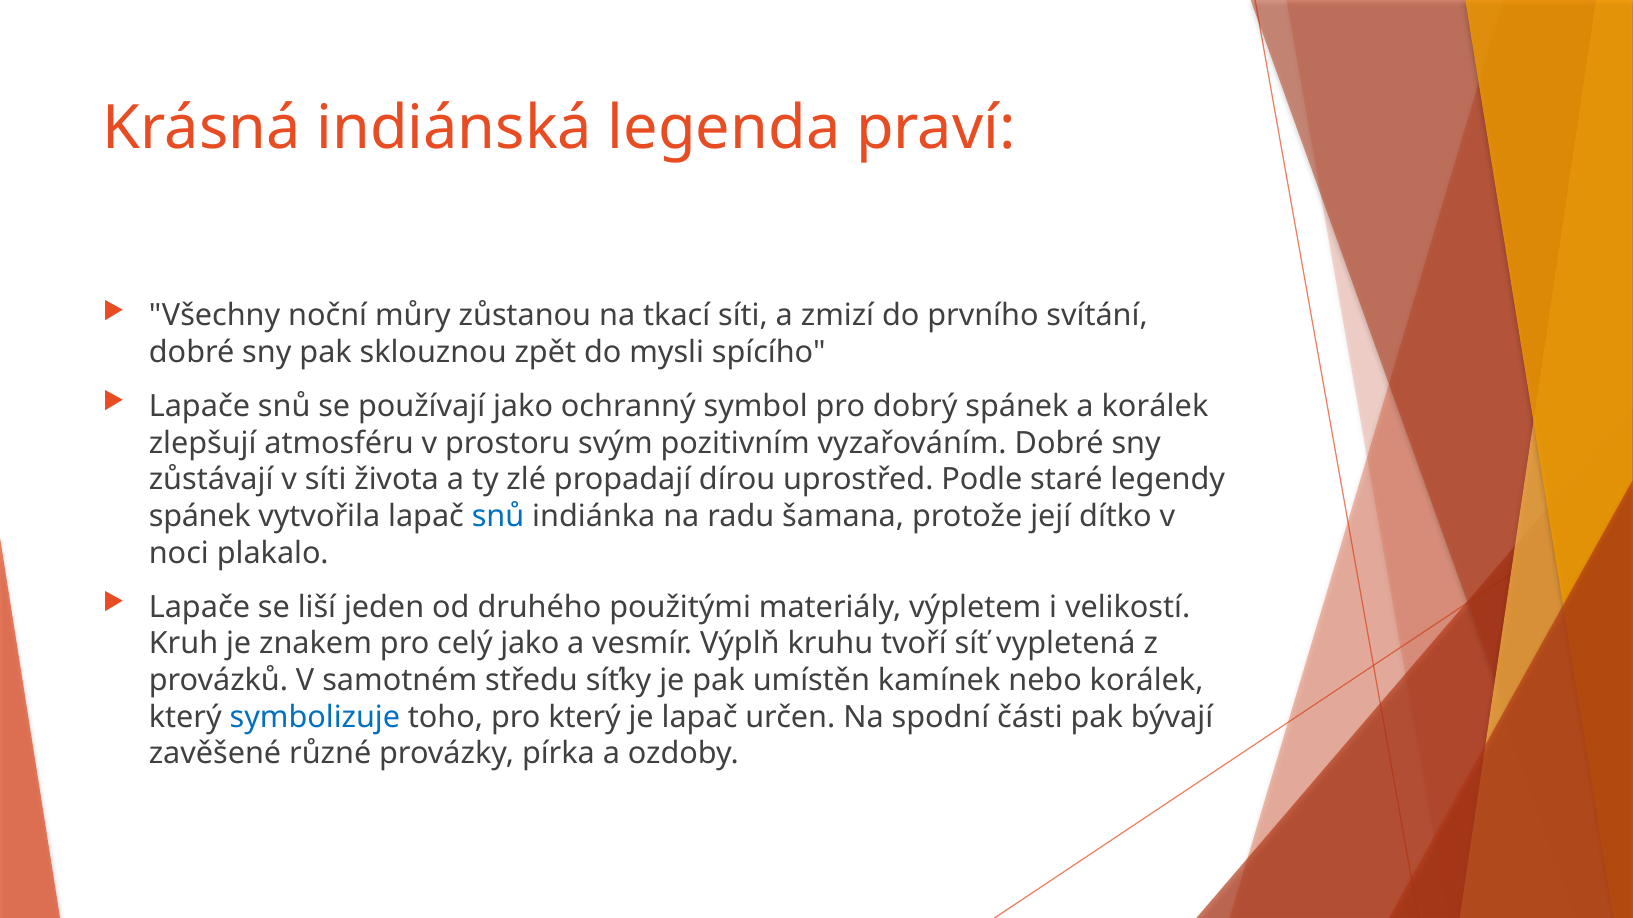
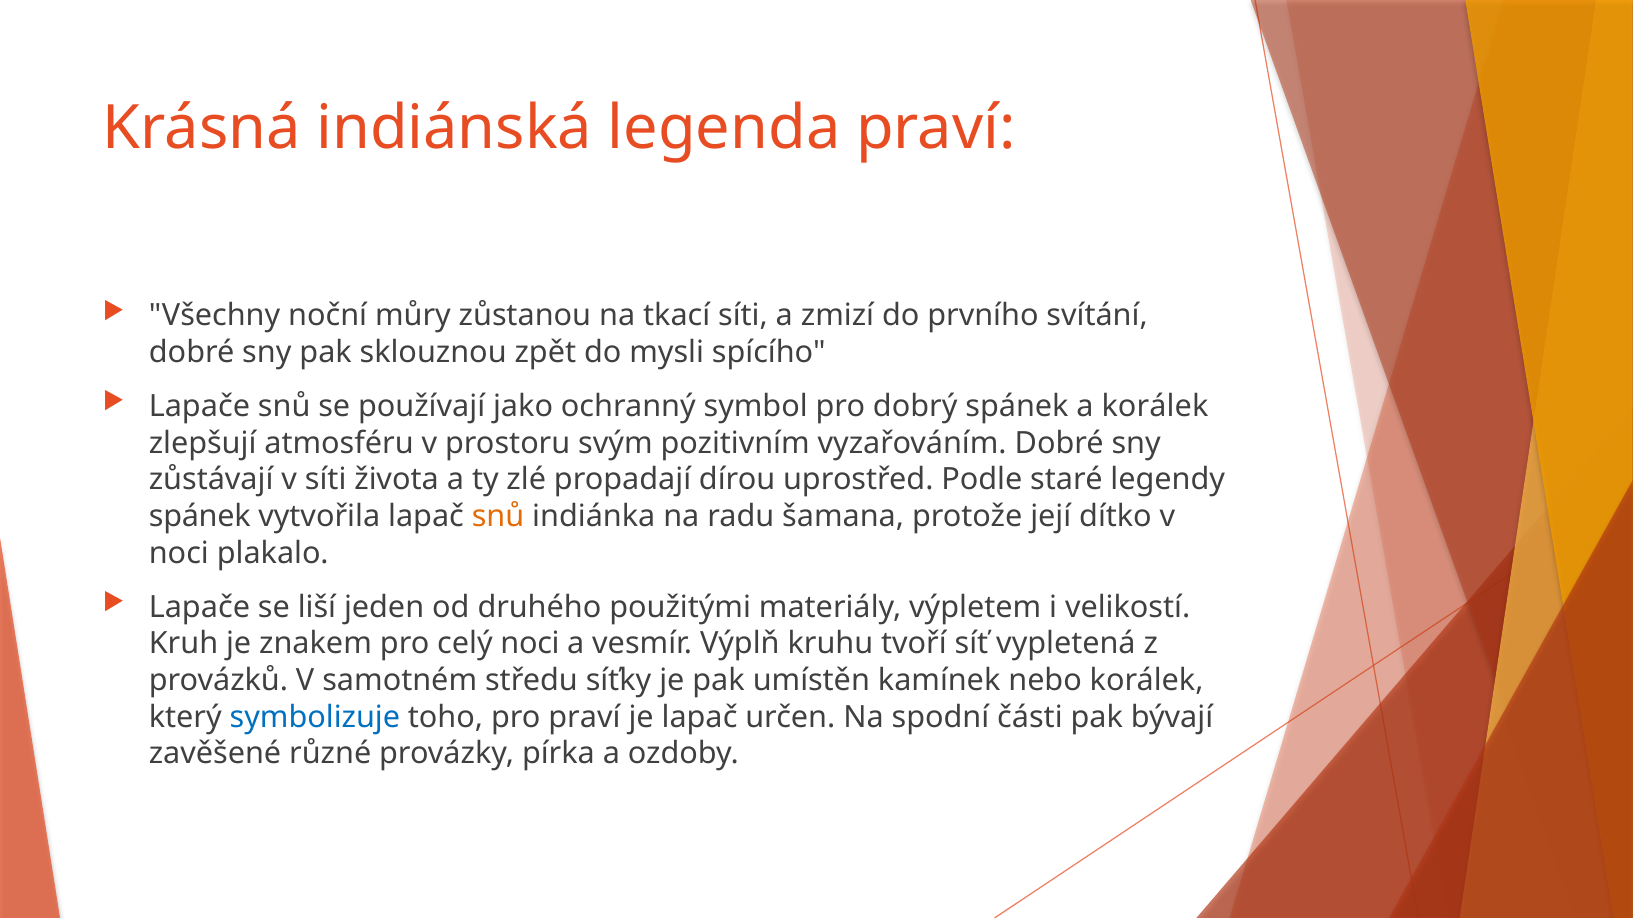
snů colour: blue -> orange (498, 517)
celý jako: jako -> noci (530, 644)
pro který: který -> praví (584, 718)
